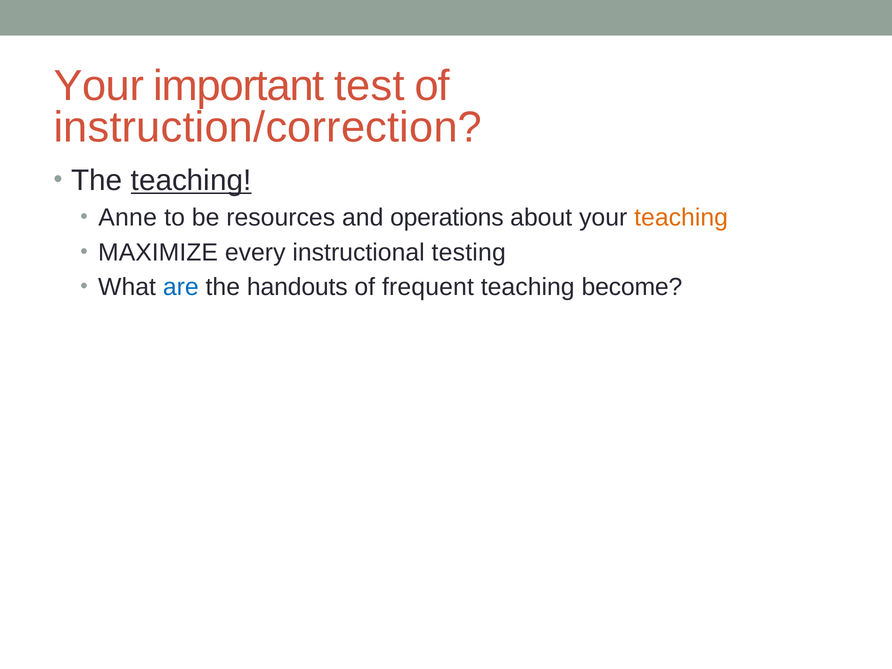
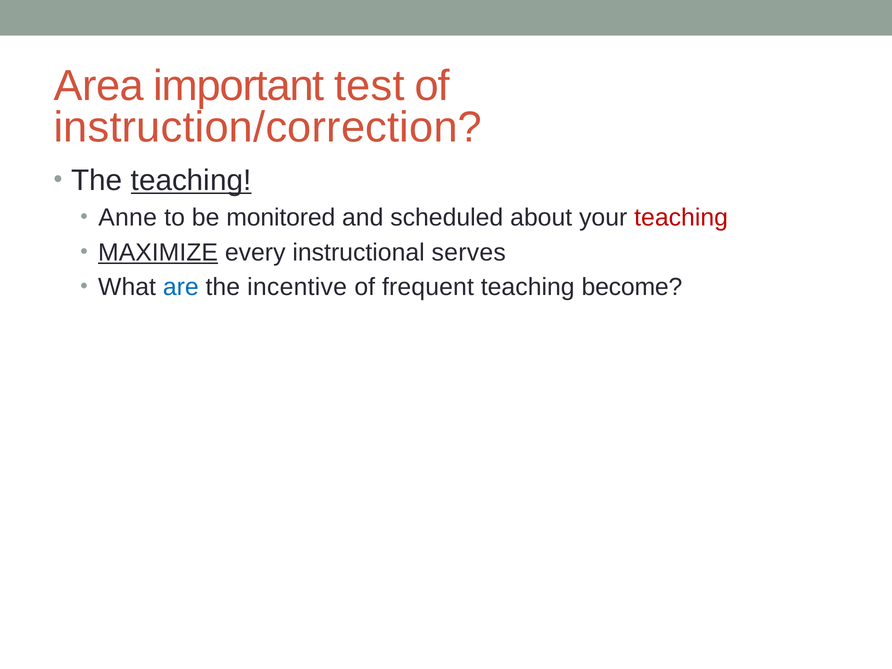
Your: Your -> Area (99, 86)
resources: resources -> monitored (281, 218)
operations: operations -> scheduled (447, 218)
teaching colour: orange -> red (681, 218)
MAXIMIZE underline: none -> present (158, 253)
testing: testing -> serves (469, 253)
handouts: handouts -> incentive (297, 287)
